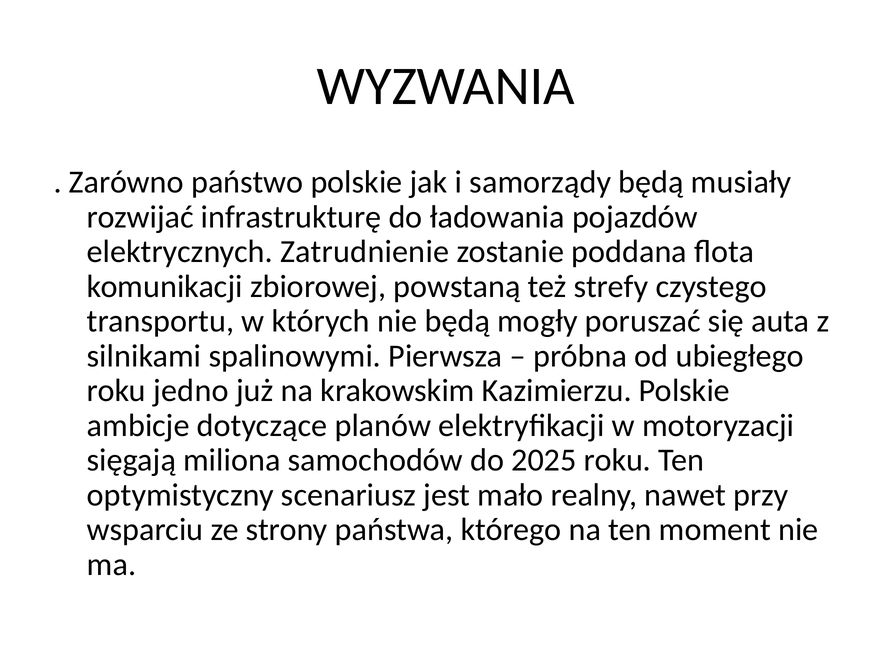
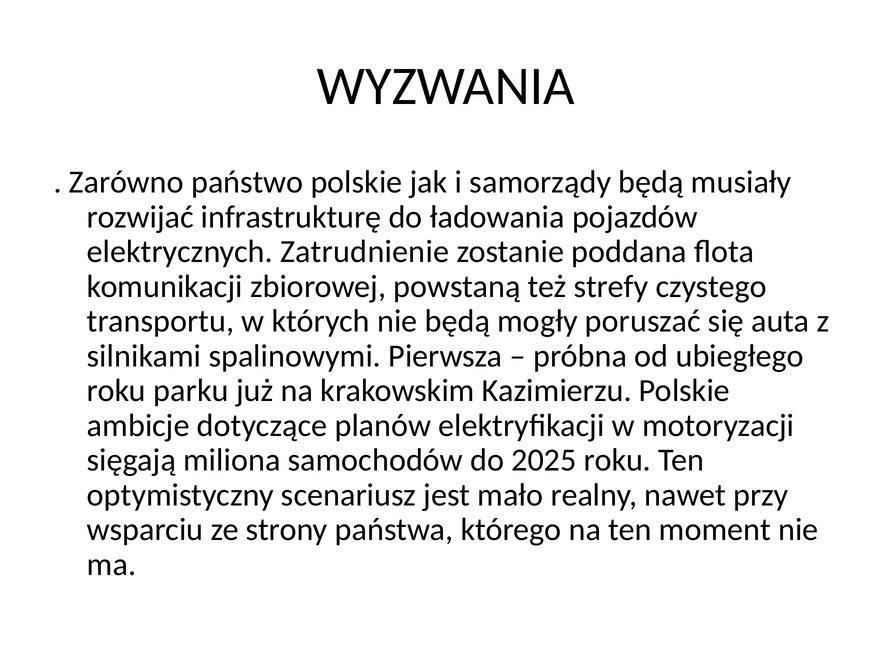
jedno: jedno -> parku (191, 391)
